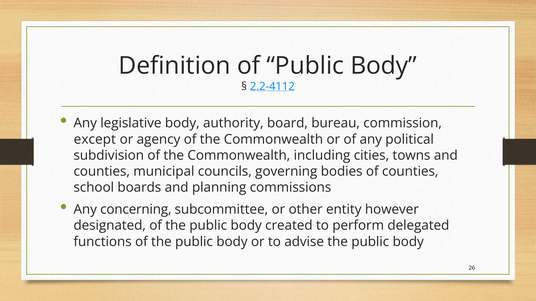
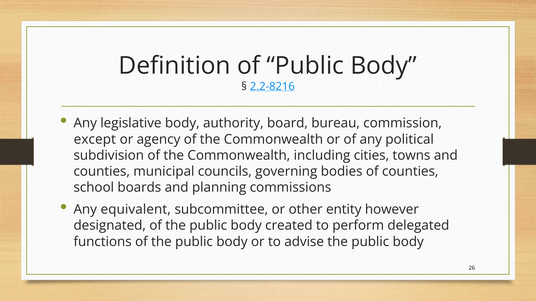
2.2-4112: 2.2-4112 -> 2.2-8216 (272, 86)
concerning: concerning -> equivalent (136, 210)
